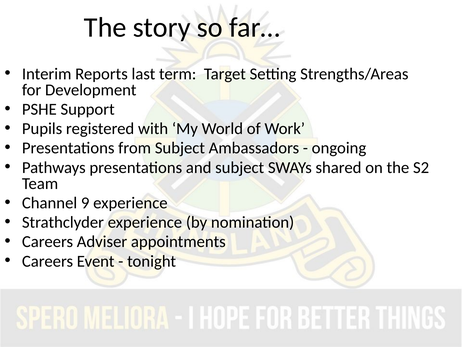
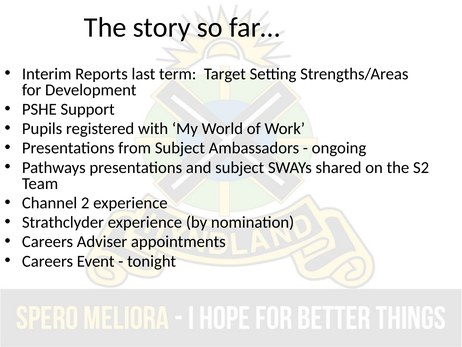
9: 9 -> 2 (85, 203)
